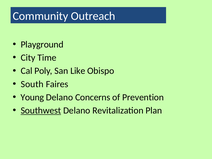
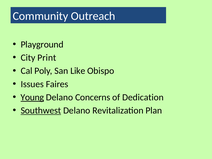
Time: Time -> Print (47, 58)
South: South -> Issues (32, 84)
Young underline: none -> present (32, 97)
Prevention: Prevention -> Dedication (143, 97)
